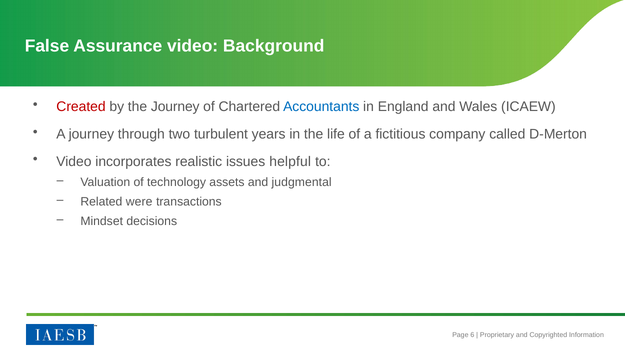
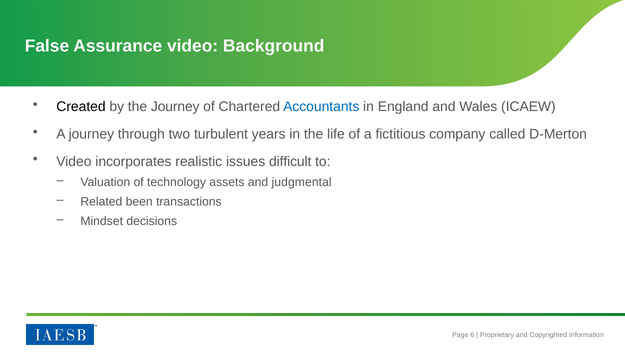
Created colour: red -> black (81, 107)
helpful: helpful -> difficult (290, 161)
were: were -> been (139, 201)
